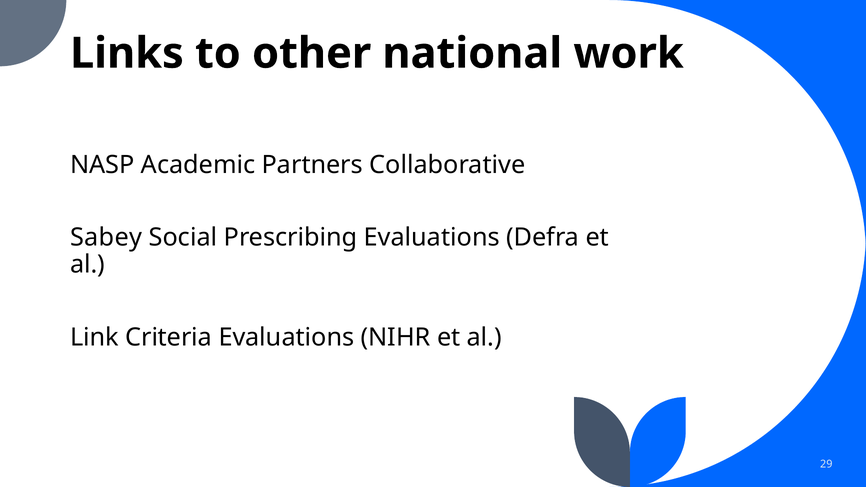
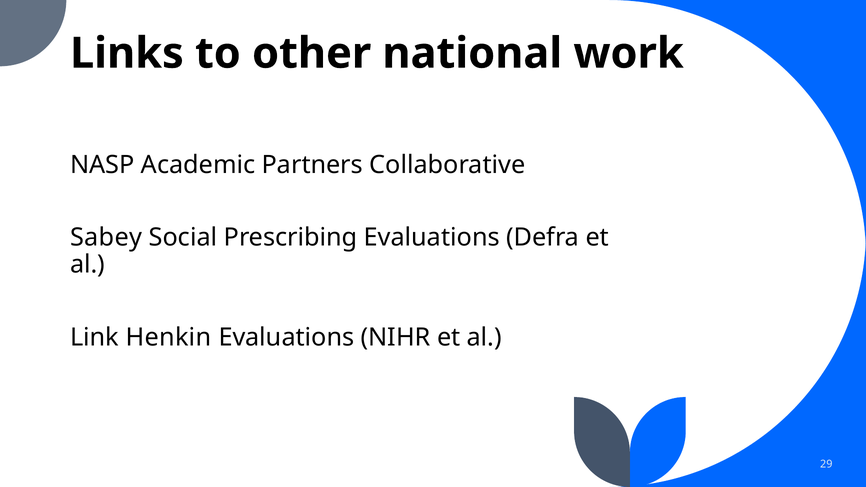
Criteria: Criteria -> Henkin (169, 337)
